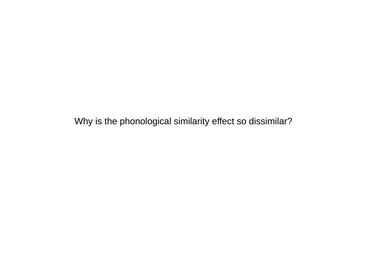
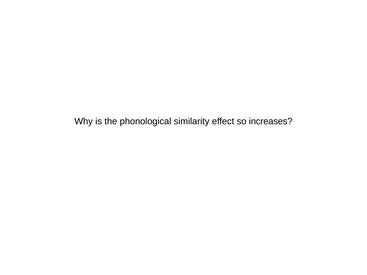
dissimilar: dissimilar -> increases (271, 122)
